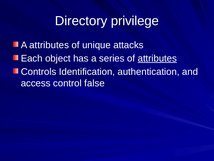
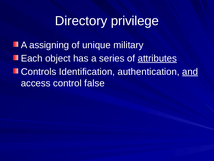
A attributes: attributes -> assigning (49, 45)
attacks: attacks -> military (128, 45)
and underline: none -> present (190, 72)
